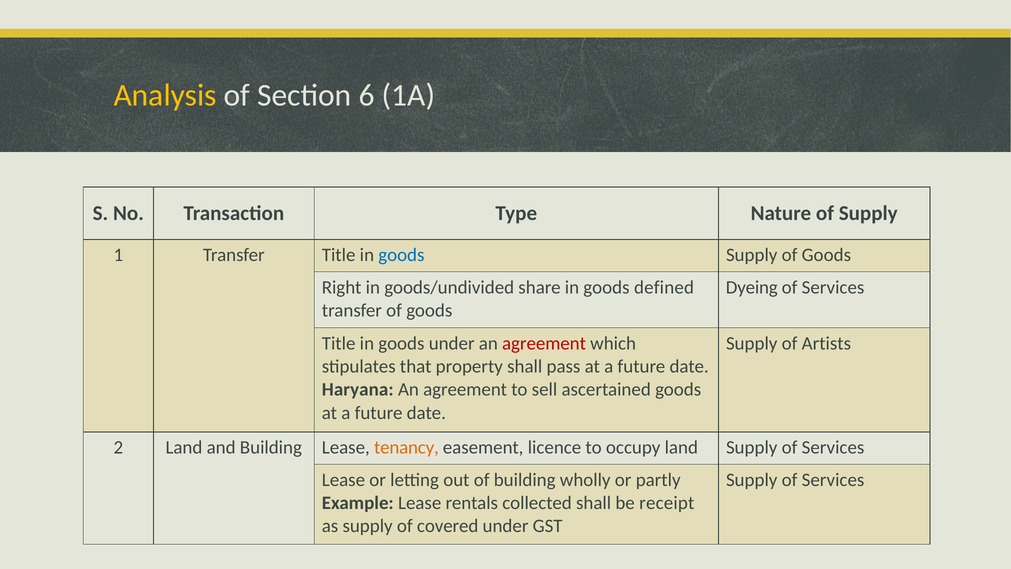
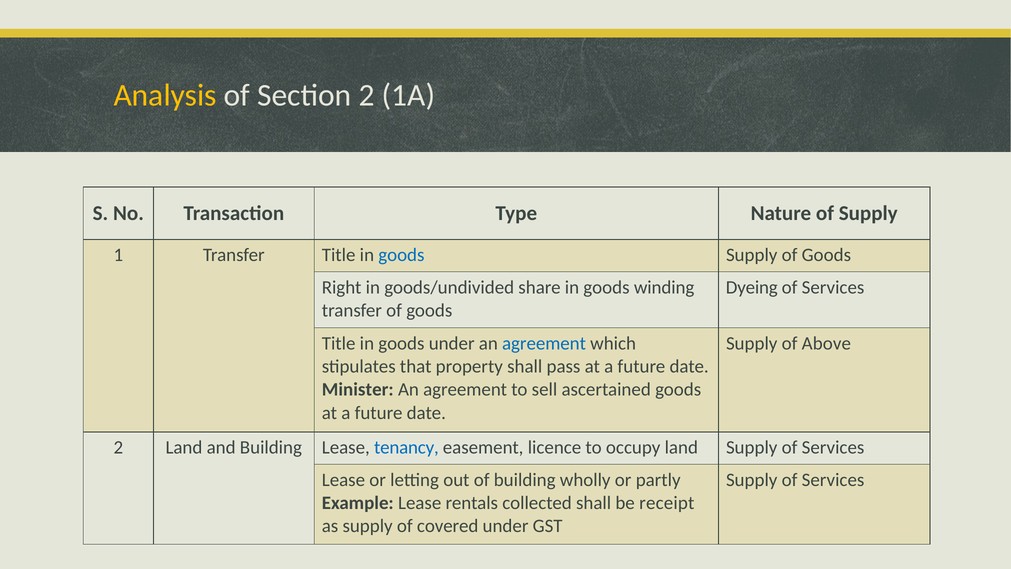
Section 6: 6 -> 2 (367, 95)
defined: defined -> winding (664, 287)
agreement colour: red -> blue (544, 343)
Artists: Artists -> Above (826, 343)
Haryana: Haryana -> Minister (358, 389)
tenancy colour: orange -> blue (406, 447)
